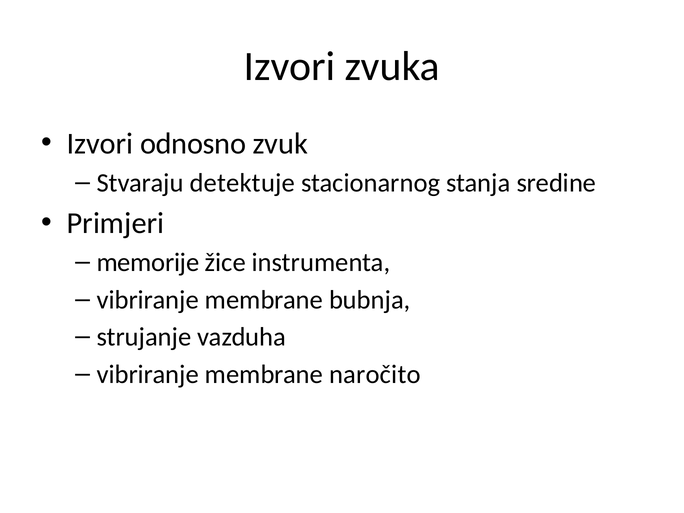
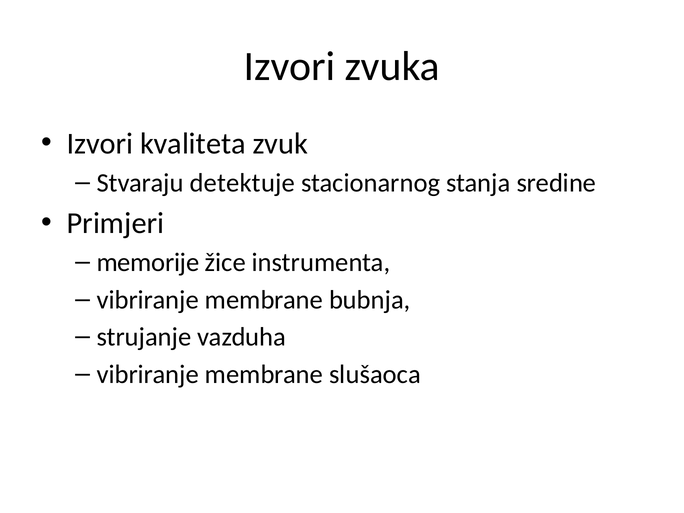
odnosno: odnosno -> kvaliteta (193, 143)
naročito: naročito -> slušaoca (375, 374)
